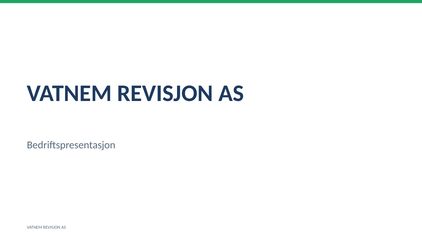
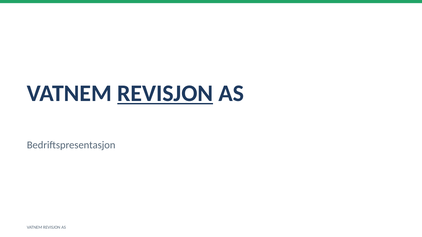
REVISJON underline: none -> present (165, 94)
